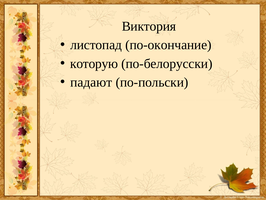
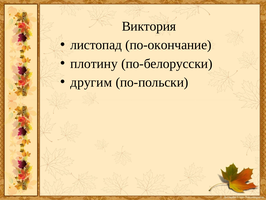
которую: которую -> плотину (94, 63)
падают: падают -> другим (91, 82)
